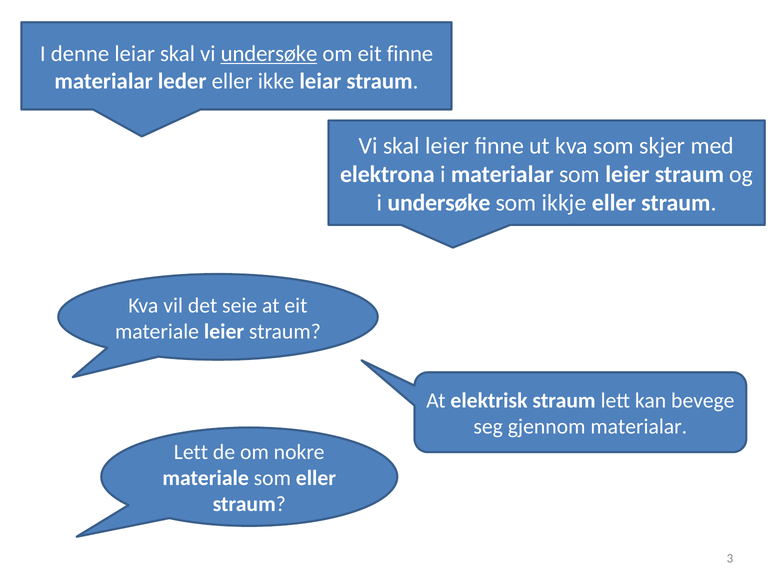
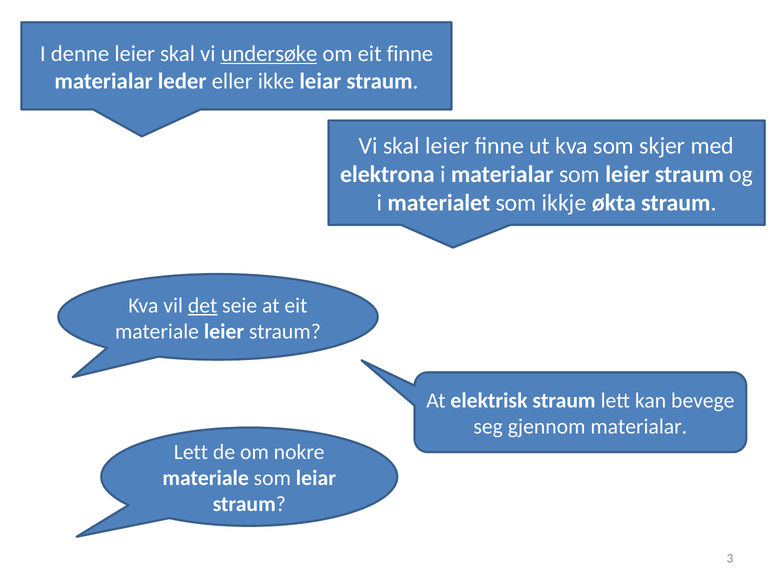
denne leiar: leiar -> leier (135, 54)
i undersøke: undersøke -> materialet (439, 203)
ikkje eller: eller -> økta (614, 203)
det underline: none -> present (203, 305)
som eller: eller -> leiar (316, 478)
